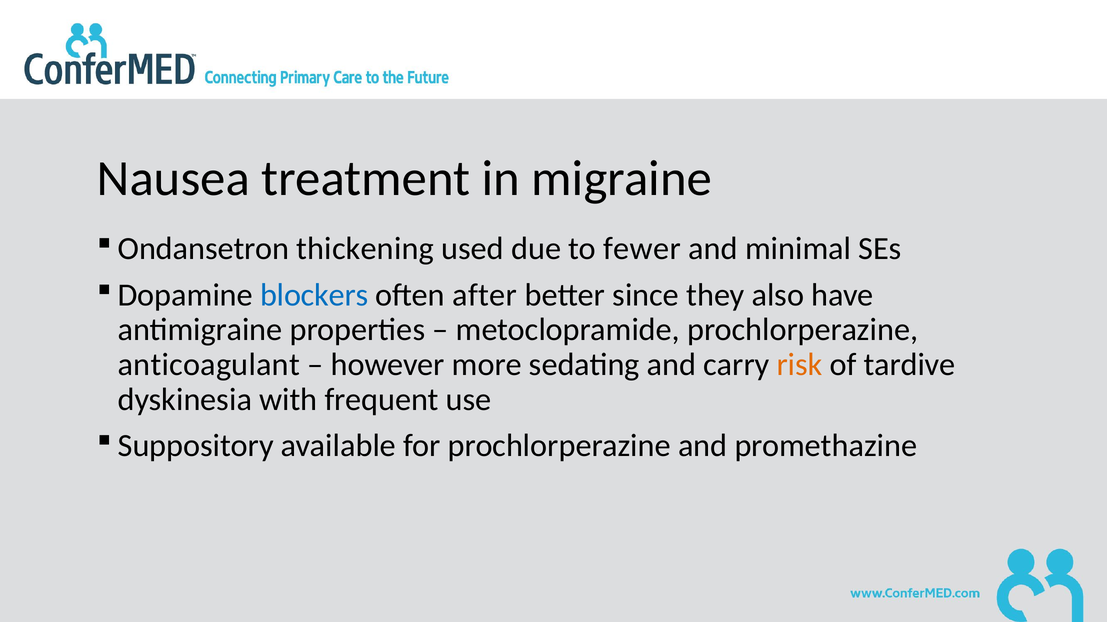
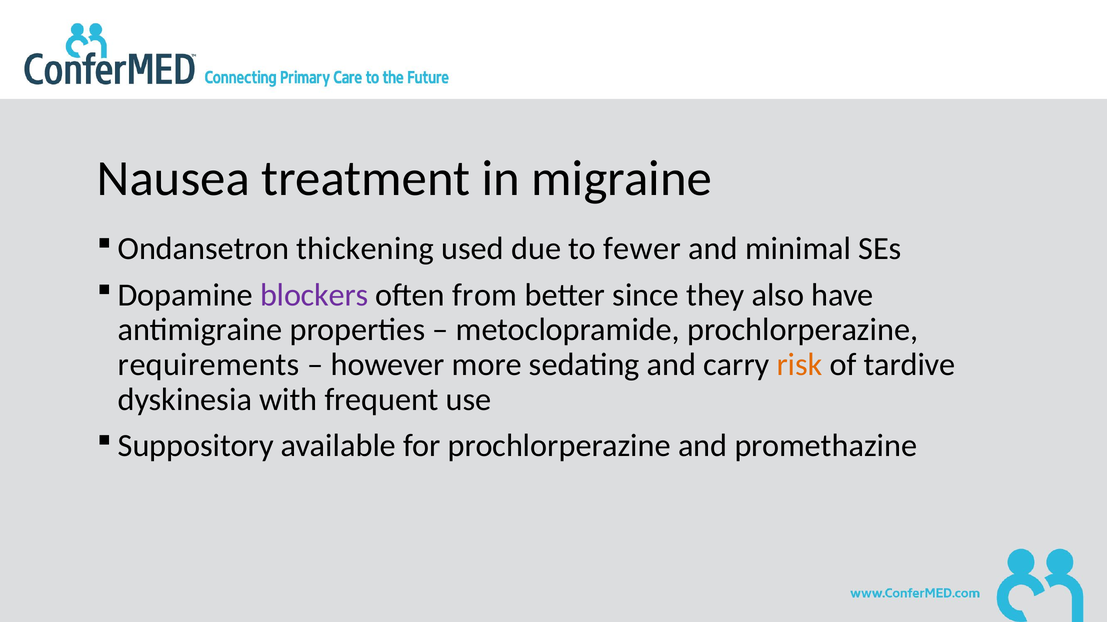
blockers colour: blue -> purple (314, 295)
after: after -> from (485, 295)
anticoagulant: anticoagulant -> requirements (209, 365)
